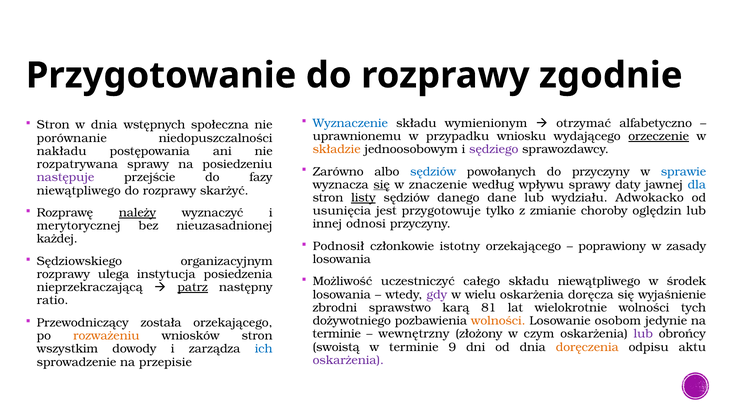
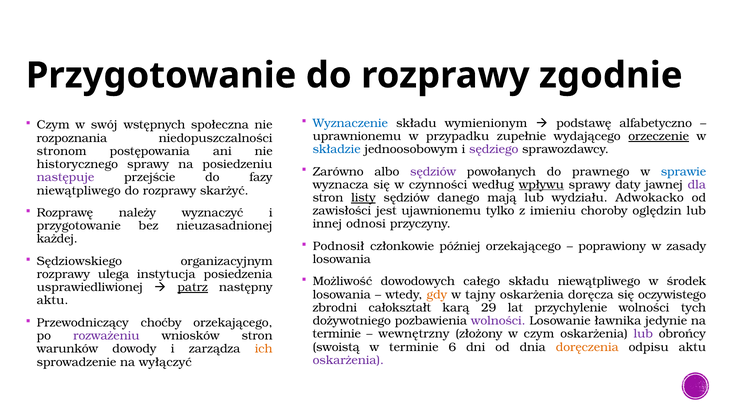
otrzymać: otrzymać -> podstawę (584, 123)
Stron: Stron -> Czym (53, 125)
w dnia: dnia -> swój (104, 125)
wniosku: wniosku -> zupełnie (522, 136)
porównanie: porównanie -> rozpoznania (72, 138)
składzie colour: orange -> blue (337, 149)
nakładu: nakładu -> stronom (62, 151)
rozpatrywana: rozpatrywana -> historycznego (77, 164)
sędziów colour: blue -> purple (433, 172)
do przyczyny: przyczyny -> prawnego (601, 172)
się underline: present -> none (382, 185)
znaczenie: znaczenie -> czynności (438, 185)
wpływu underline: none -> present (541, 185)
dla colour: blue -> purple (697, 185)
dane: dane -> mają (502, 198)
usunięcia: usunięcia -> zawisłości (342, 211)
przygotowuje: przygotowuje -> ujawnionemu (441, 211)
zmianie: zmianie -> imieniu (553, 211)
należy underline: present -> none (137, 213)
merytorycznej: merytorycznej -> przygotowanie (79, 226)
istotny: istotny -> później (460, 246)
uczestniczyć: uczestniczyć -> dowodowych (418, 282)
nieprzekraczającą: nieprzekraczającą -> usprawiedliwionej (90, 287)
gdy colour: purple -> orange (437, 295)
wielu: wielu -> tajny (480, 295)
wyjaśnienie: wyjaśnienie -> oczywistego (672, 295)
ratio: ratio -> aktu (53, 301)
sprawstwo: sprawstwo -> całokształt (400, 308)
81: 81 -> 29 (489, 308)
wielokrotnie: wielokrotnie -> przychylenie (571, 308)
wolności colour: orange -> purple (498, 321)
osobom: osobom -> ławnika (618, 321)
została: została -> choćby (161, 323)
rozważeniu colour: orange -> purple (106, 336)
9: 9 -> 6 (452, 347)
wszystkim: wszystkim -> warunków (67, 349)
ich colour: blue -> orange (264, 349)
przepisie: przepisie -> wyłączyć (165, 362)
